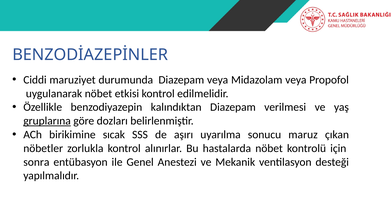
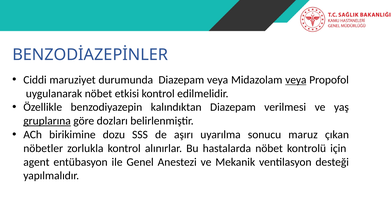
veya underline: none -> present (296, 80)
sıcak: sıcak -> dozu (114, 135)
sonra: sonra -> agent (36, 162)
